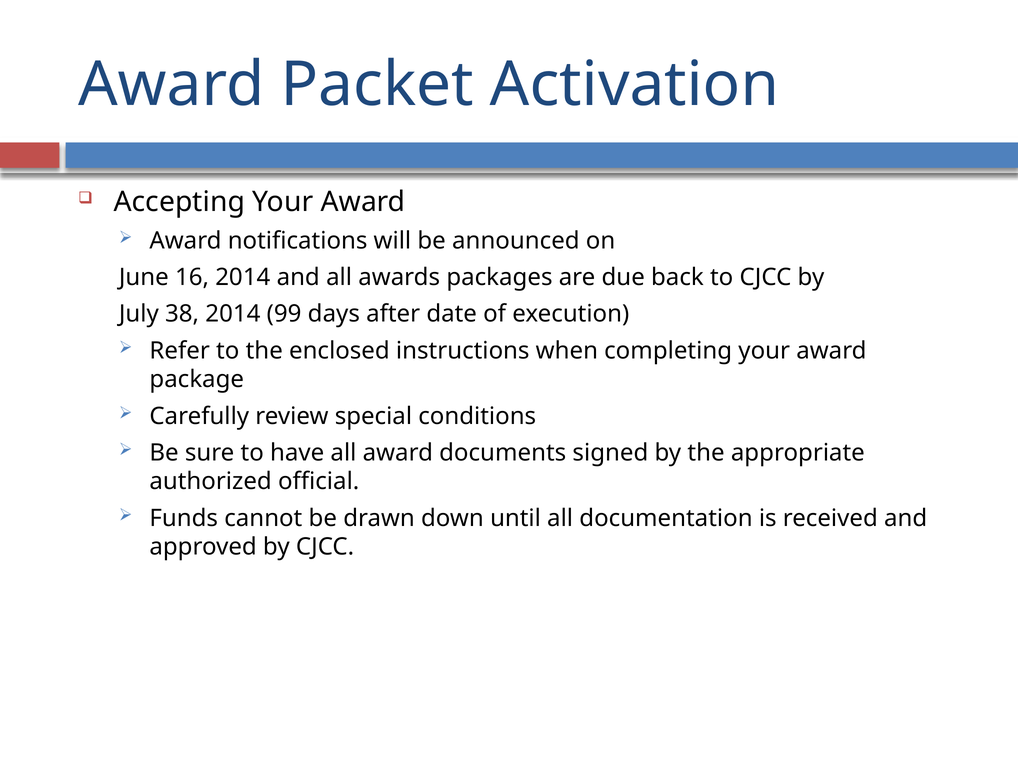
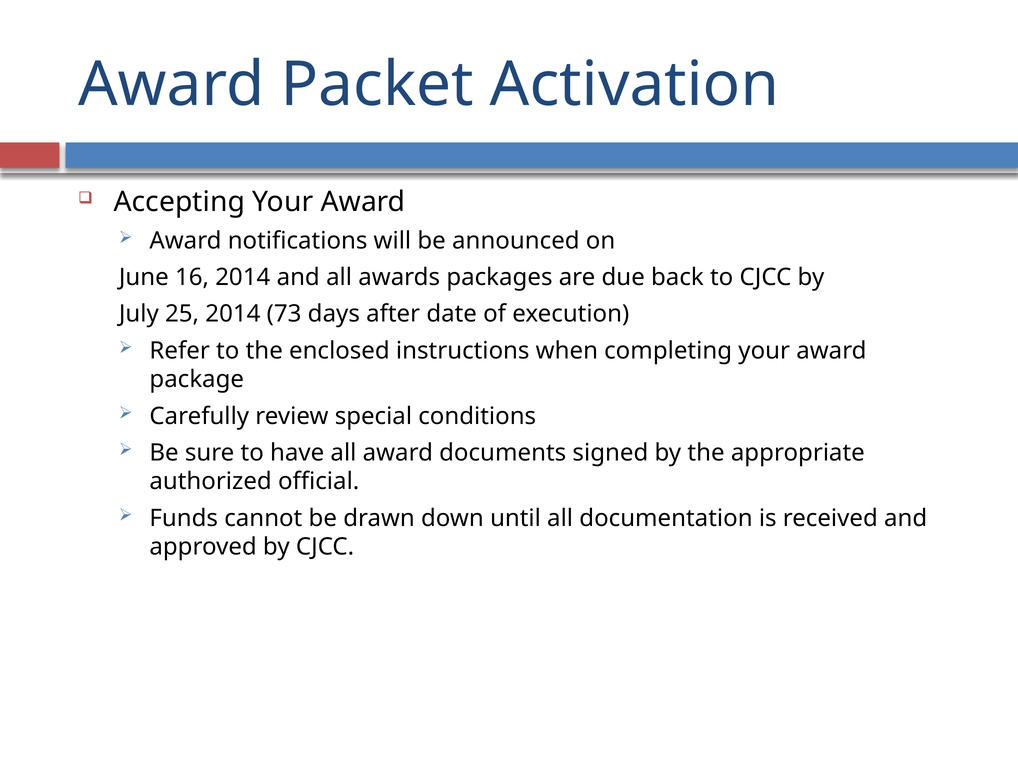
38: 38 -> 25 (182, 314)
99: 99 -> 73 (284, 314)
